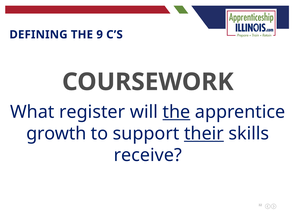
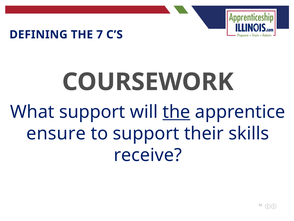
9: 9 -> 7 (100, 35)
What register: register -> support (92, 112)
growth: growth -> ensure (56, 133)
their underline: present -> none (204, 133)
